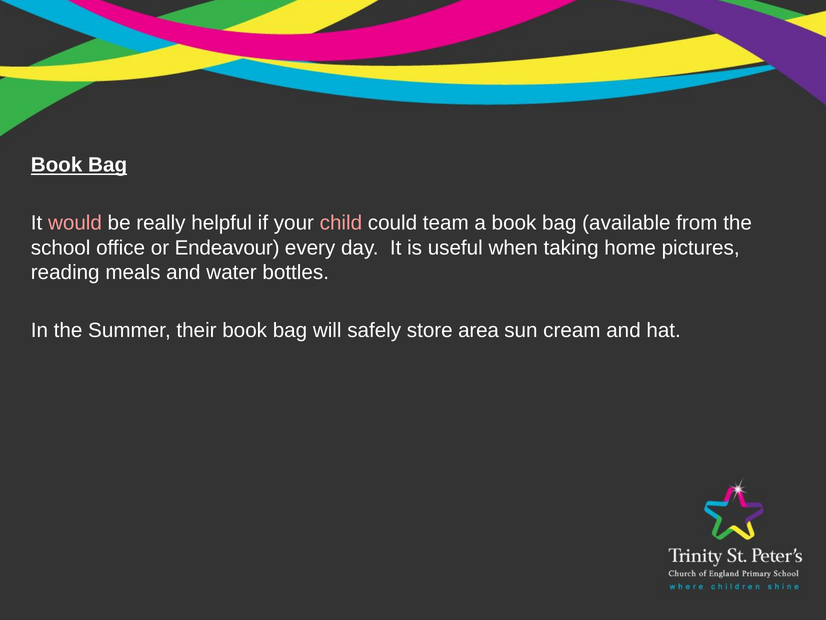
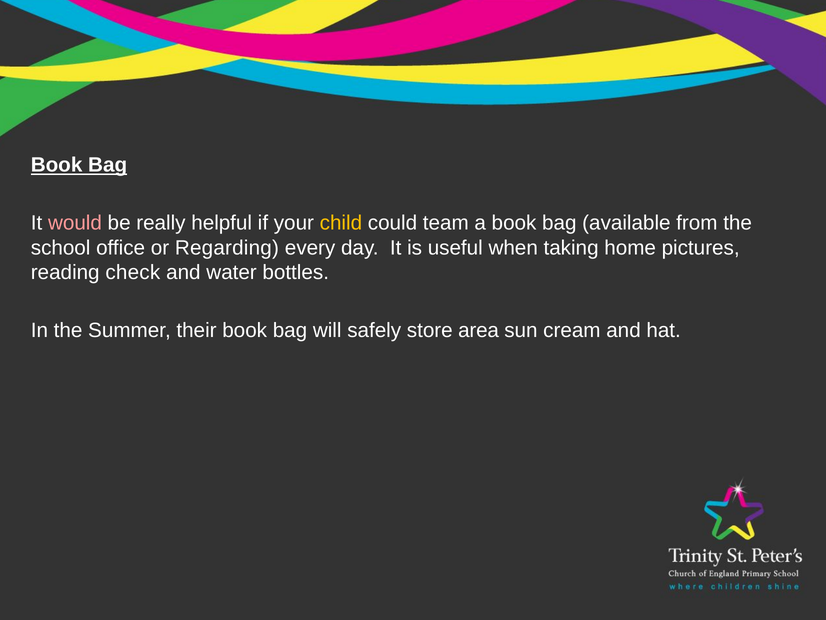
child colour: pink -> yellow (341, 223)
Endeavour: Endeavour -> Regarding (227, 248)
meals: meals -> check (133, 272)
